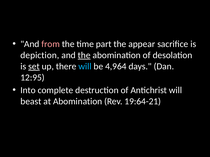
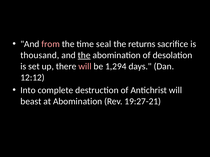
part: part -> seal (104, 44)
appear: appear -> returns (142, 44)
depiction: depiction -> thousand (40, 55)
set underline: present -> none (34, 67)
will colour: light blue -> pink (85, 67)
4,964: 4,964 -> 1,294 (116, 67)
12:95: 12:95 -> 12:12 (33, 78)
19:64-21: 19:64-21 -> 19:27-21 (143, 102)
